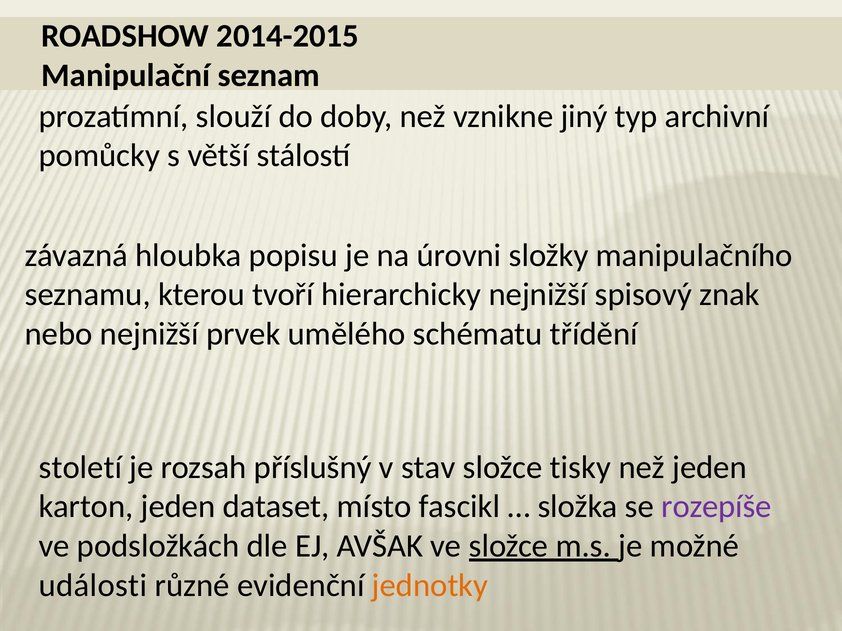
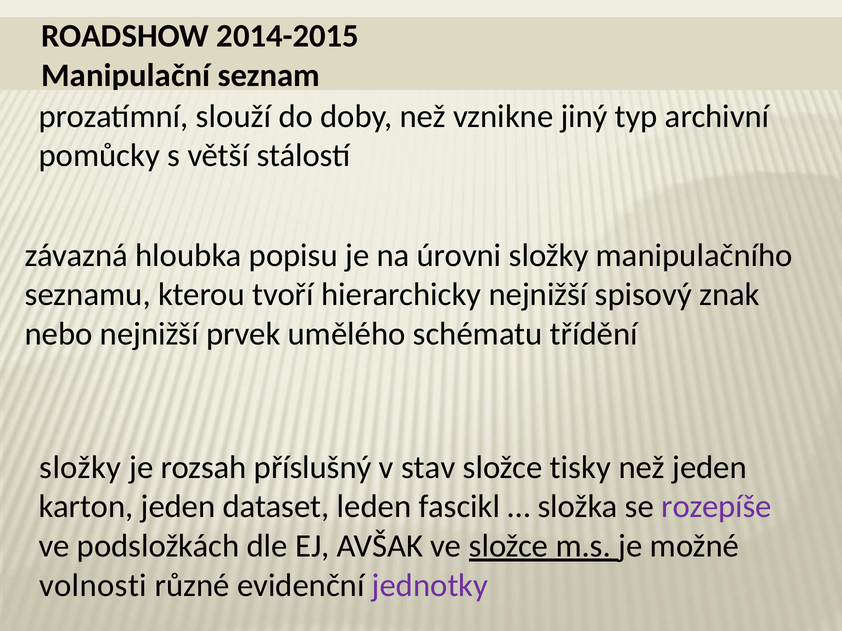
století: století -> složky (80, 468)
místo: místo -> leden (374, 507)
události: události -> volnosti (93, 586)
jednotky colour: orange -> purple (430, 586)
